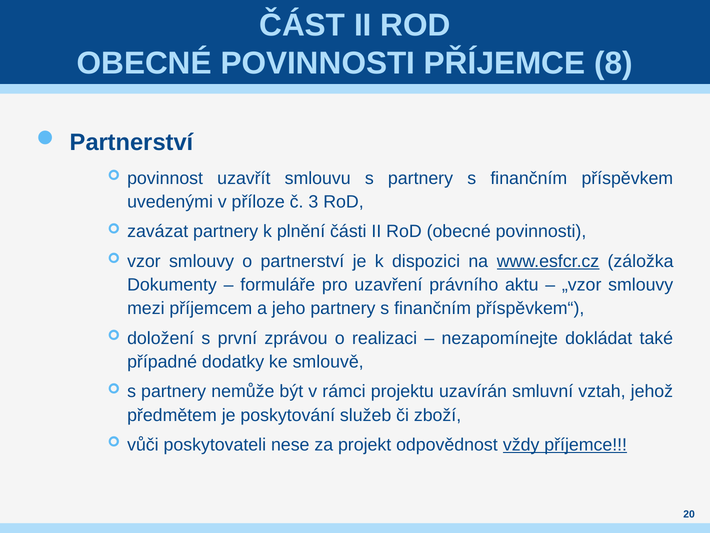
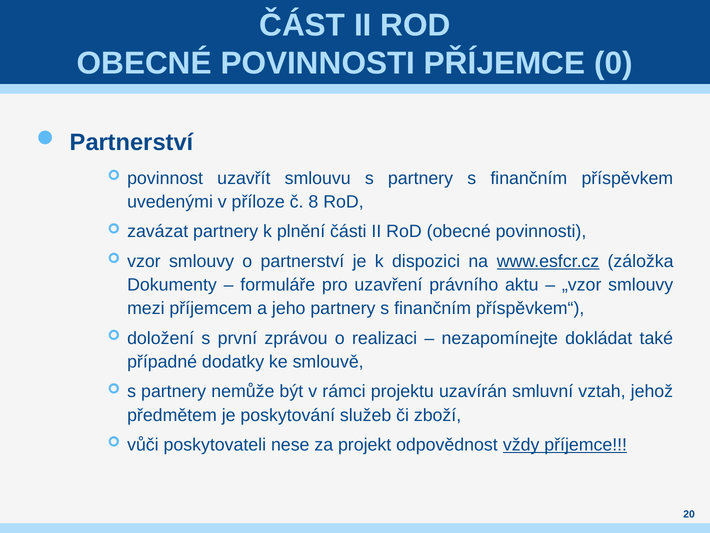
8: 8 -> 0 (613, 63)
3: 3 -> 8 (313, 202)
